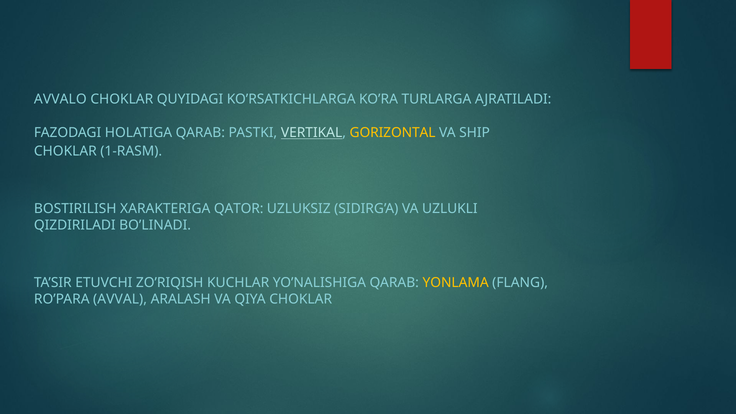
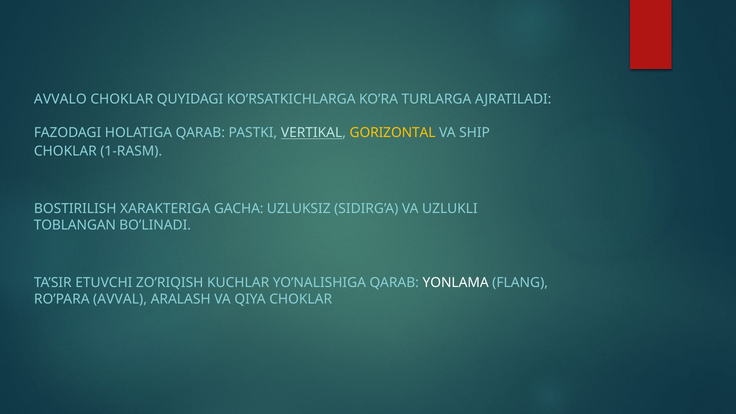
QATOR: QATOR -> GACHA (239, 209)
QIZDIRILADI: QIZDIRILADI -> TOBLANGAN (75, 225)
YONLAMA colour: yellow -> white (456, 283)
